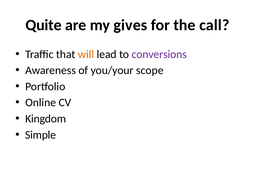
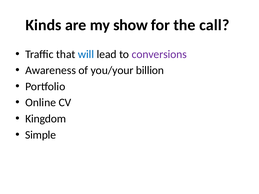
Quite: Quite -> Kinds (43, 25)
gives: gives -> show (131, 25)
will colour: orange -> blue (86, 54)
scope: scope -> billion (150, 70)
